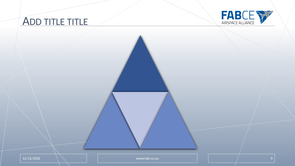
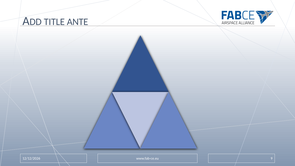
TITLE TITLE: TITLE -> ANTE (78, 22)
